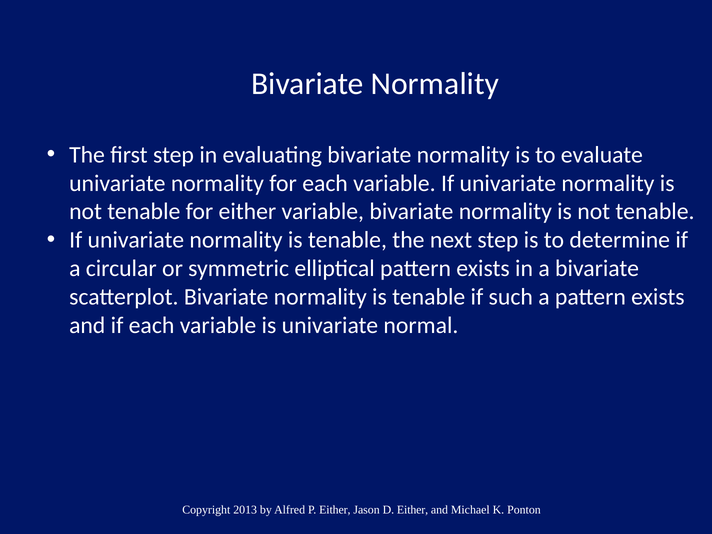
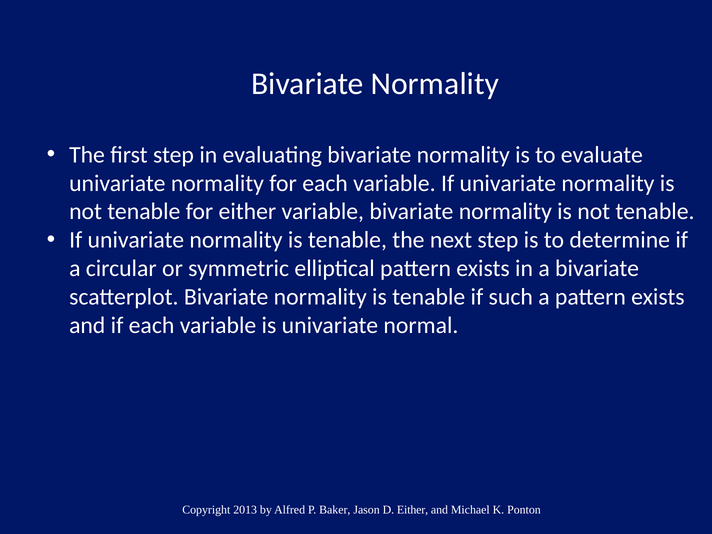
P Either: Either -> Baker (335, 510)
